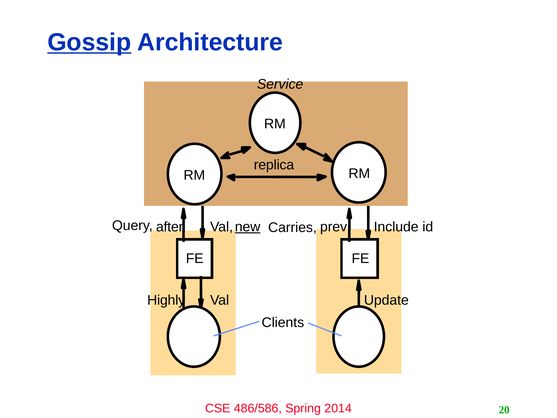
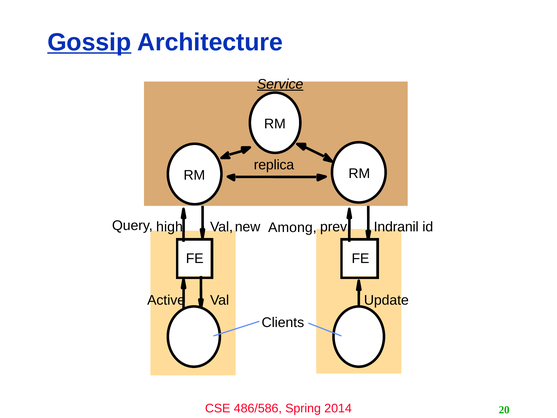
Service underline: none -> present (280, 84)
after: after -> high (170, 227)
new underline: present -> none (248, 227)
Carries: Carries -> Among (292, 227)
Include: Include -> Indranil (396, 227)
Highly: Highly -> Active (166, 300)
